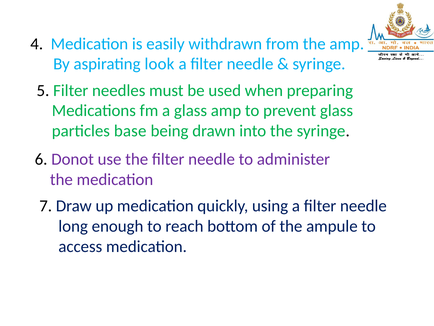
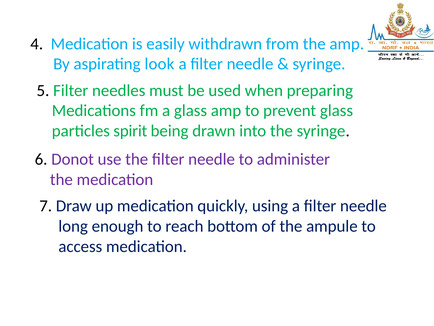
base: base -> spirit (130, 131)
